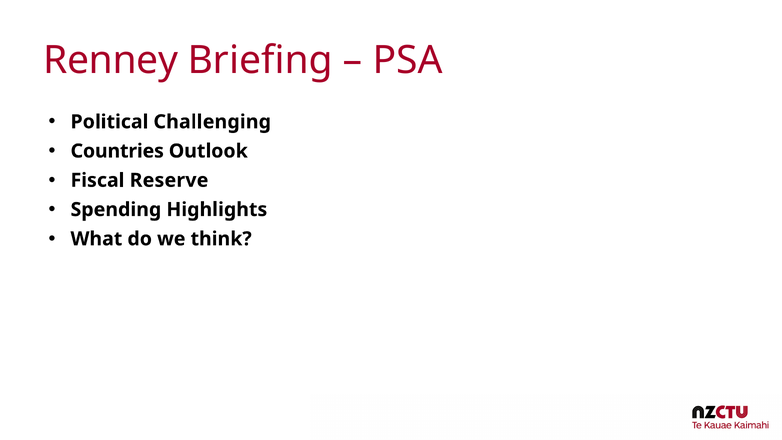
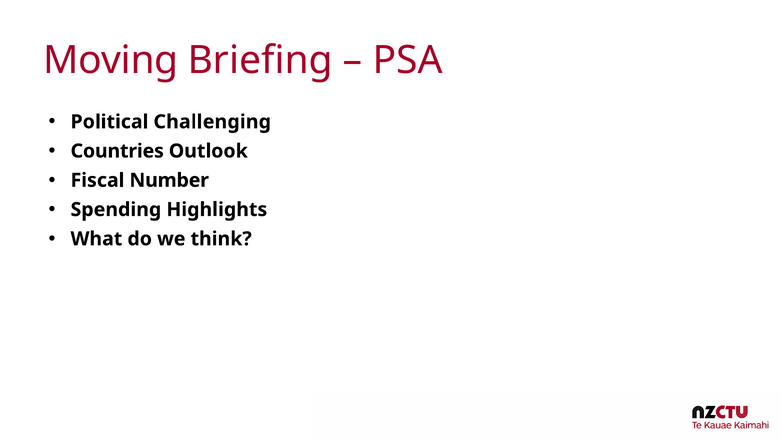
Renney: Renney -> Moving (111, 61)
Reserve: Reserve -> Number (169, 180)
